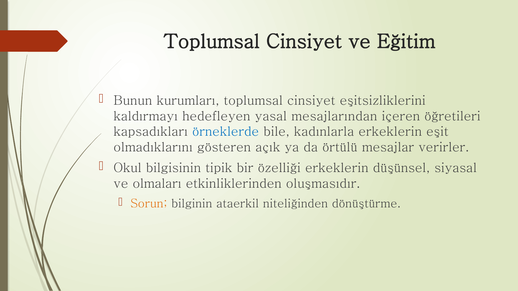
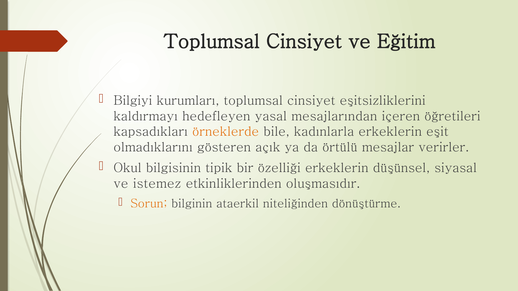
Bunun: Bunun -> Bilgiyi (133, 101)
örneklerde colour: blue -> orange (226, 132)
olmaları: olmaları -> istemez (157, 184)
